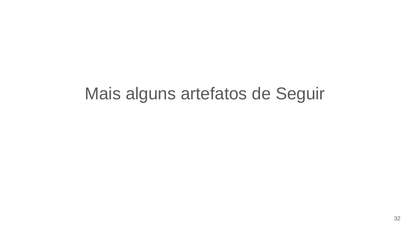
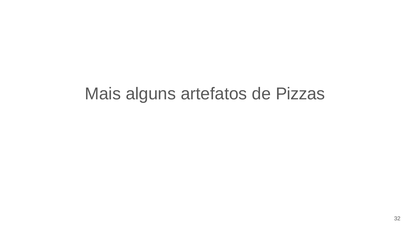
Seguir: Seguir -> Pizzas (300, 94)
